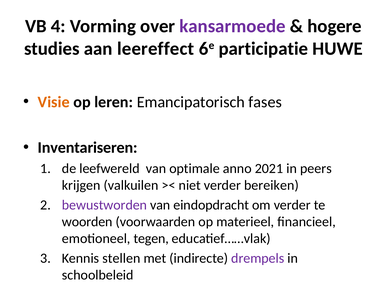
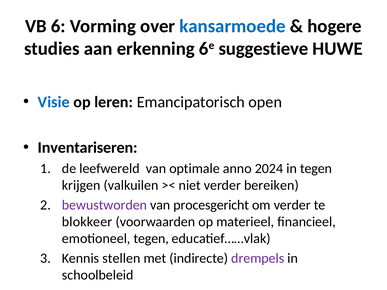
4: 4 -> 6 (58, 26)
kansarmoede colour: purple -> blue (232, 26)
leereffect: leereffect -> erkenning (156, 49)
participatie: participatie -> suggestieve (263, 49)
Visie colour: orange -> blue (54, 102)
fases: fases -> open (265, 102)
2021: 2021 -> 2024 (269, 169)
in peers: peers -> tegen (316, 169)
eindopdracht: eindopdracht -> procesgericht (211, 205)
woorden: woorden -> blokkeer (87, 222)
